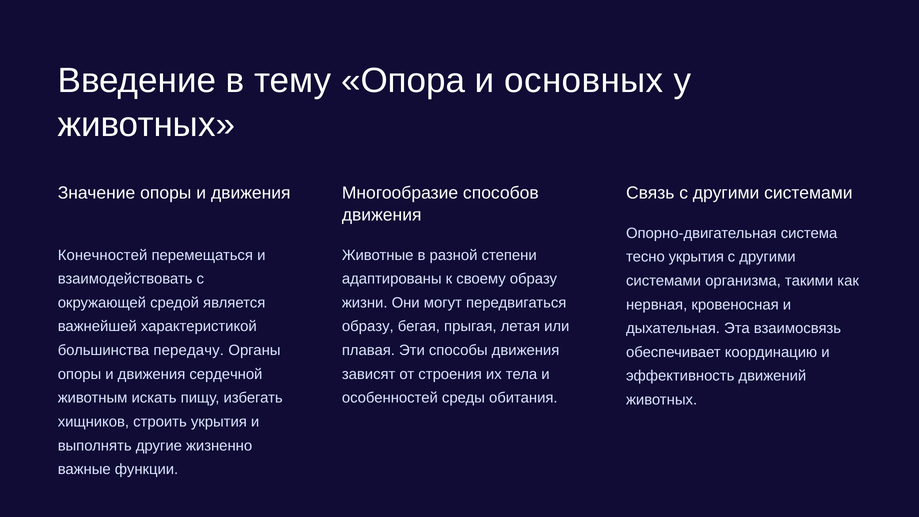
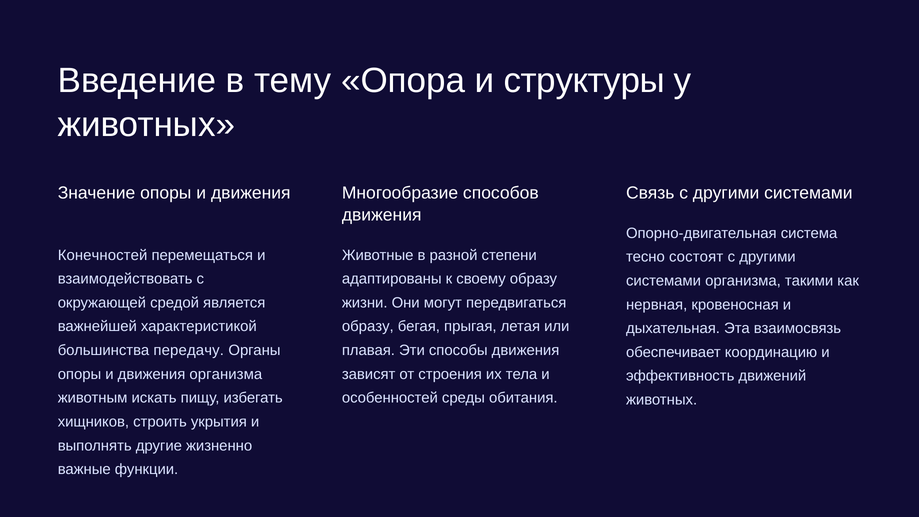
основных: основных -> структуры (584, 81)
тесно укрытия: укрытия -> состоят (696, 257)
движения сердечной: сердечной -> организма (226, 374)
